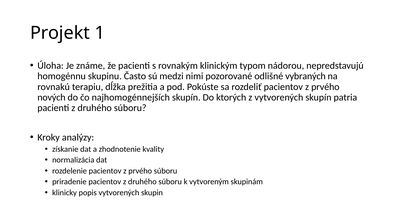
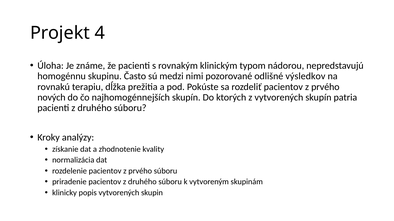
1: 1 -> 4 (100, 33)
vybraných: vybraných -> výsledkov (305, 76)
